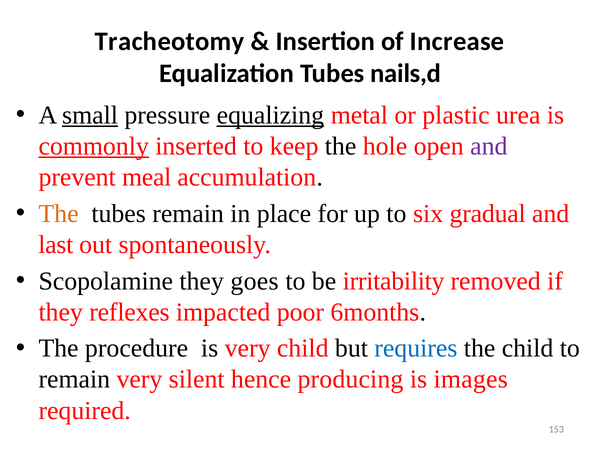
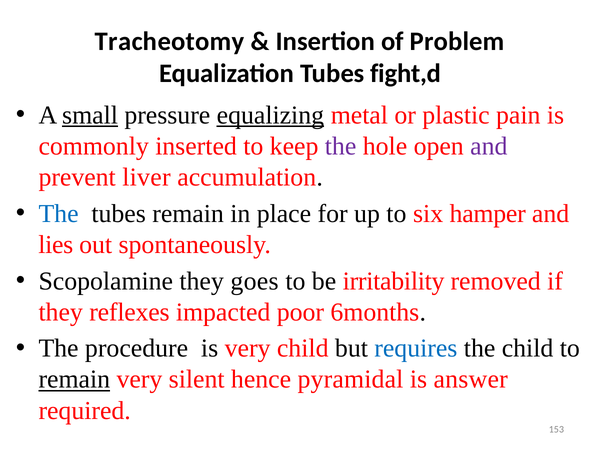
Increase: Increase -> Problem (457, 41)
nails,d: nails,d -> fight,d (406, 73)
urea: urea -> pain (518, 115)
commonly underline: present -> none (94, 146)
the colour: black -> purple (341, 146)
meal: meal -> liver (146, 177)
The colour: orange -> blue (59, 214)
gradual: gradual -> hamper (488, 214)
last: last -> lies (56, 245)
remain underline: none -> present (74, 379)
producing: producing -> pyramidal (350, 379)
images: images -> answer (471, 379)
